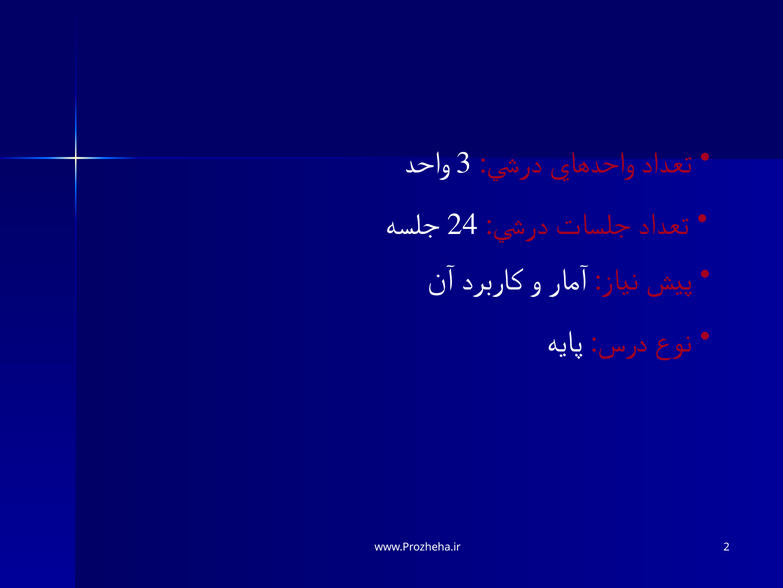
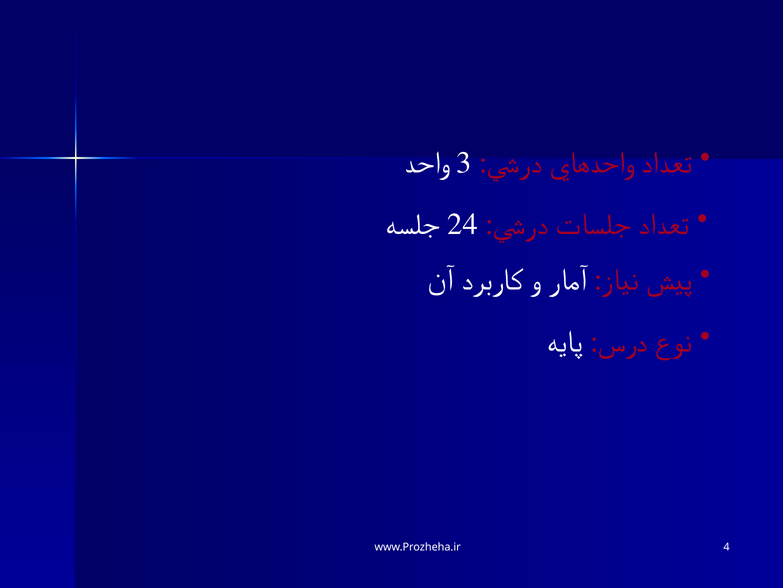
2: 2 -> 4 (726, 546)
